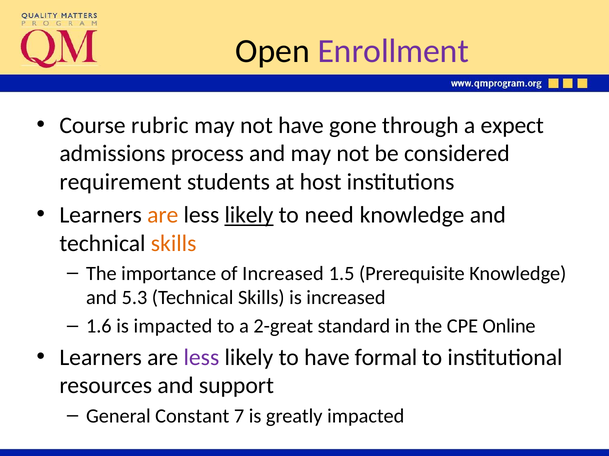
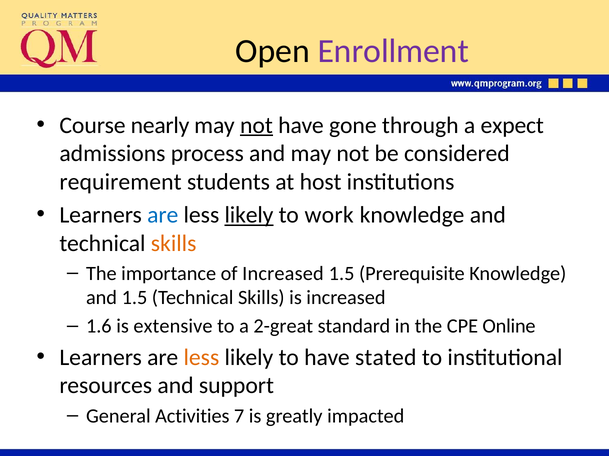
rubric: rubric -> nearly (160, 125)
not underline: none -> present (256, 125)
are colour: orange -> blue (163, 215)
need: need -> work (329, 215)
and 5.3: 5.3 -> 1.5 (134, 298)
is impacted: impacted -> extensive (173, 327)
less colour: purple -> orange (201, 358)
formal: formal -> stated (386, 358)
Constant: Constant -> Activities (192, 417)
